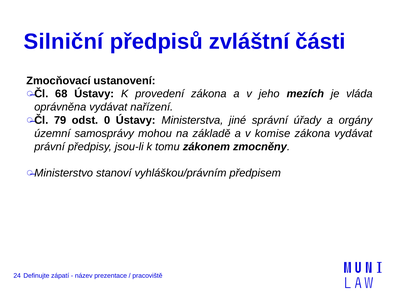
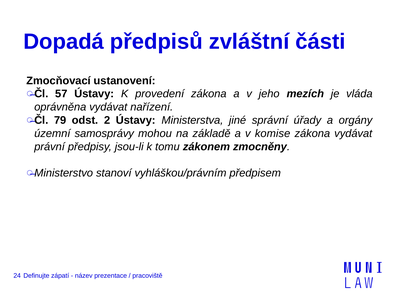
Silniční: Silniční -> Dopadá (64, 42)
68: 68 -> 57 (61, 94)
0: 0 -> 2 (107, 120)
